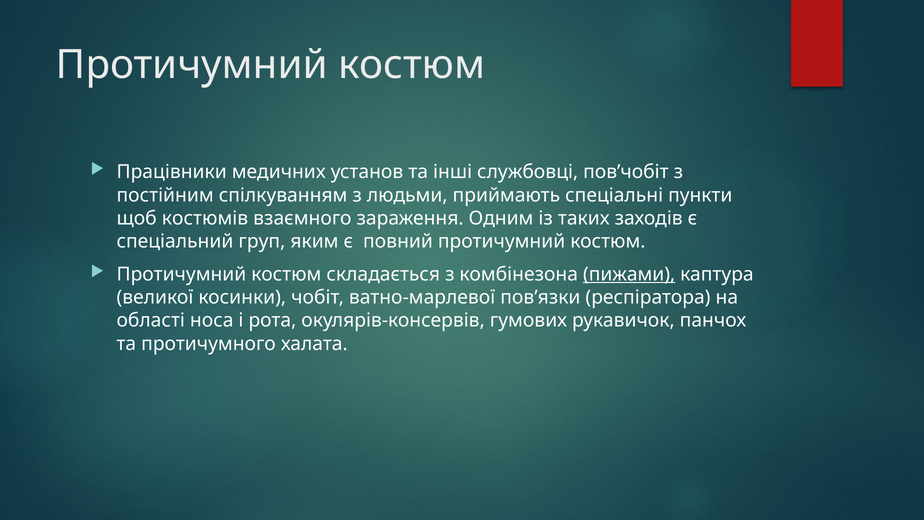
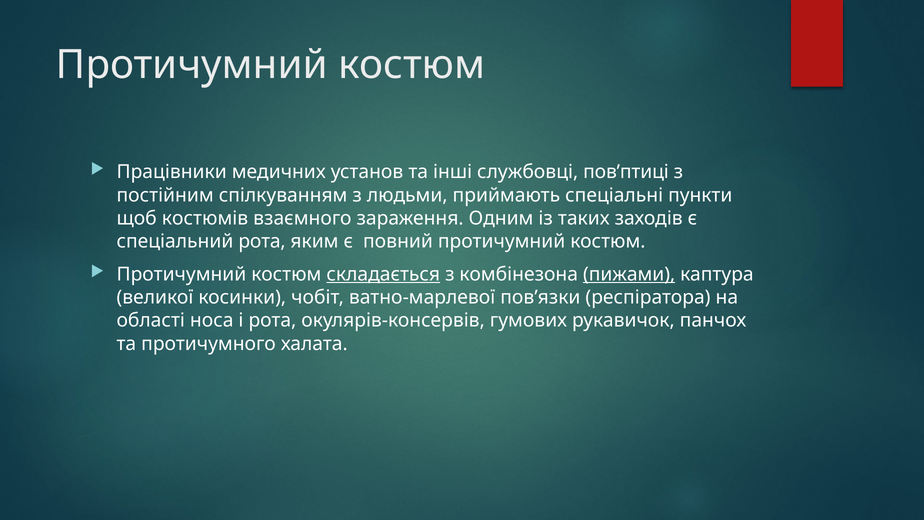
пов’чобіт: пов’чобіт -> пов’птиці (626, 172)
спеціальний груп: груп -> рота (262, 241)
складається underline: none -> present (383, 274)
